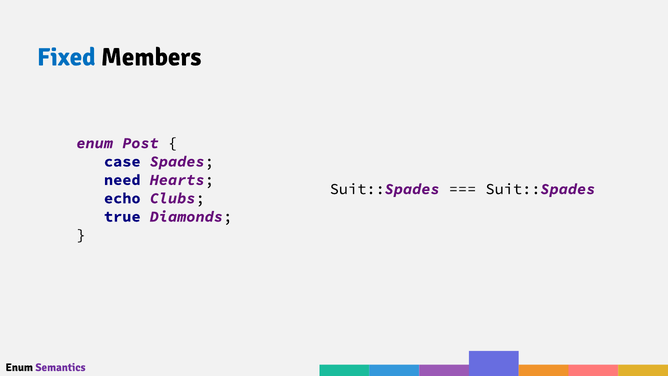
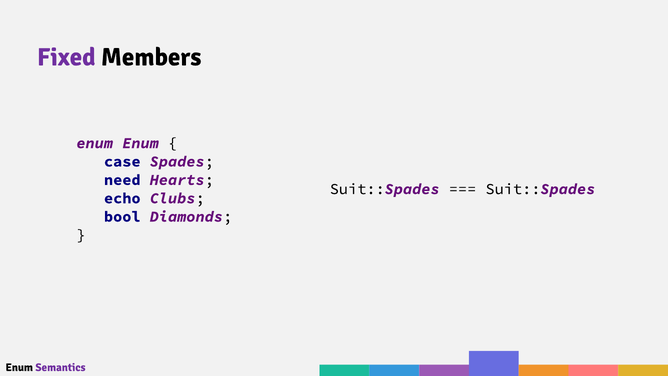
Fixed colour: blue -> purple (66, 57)
enum Post: Post -> Enum (141, 143)
true: true -> bool (122, 216)
